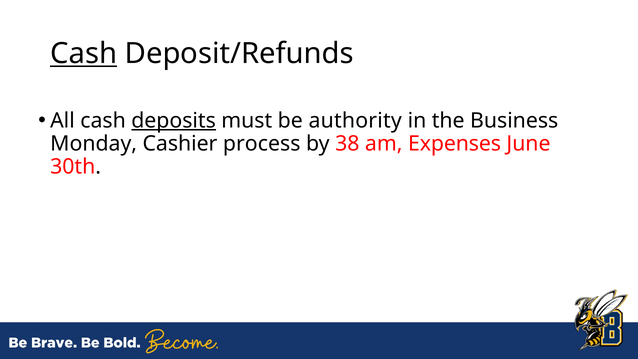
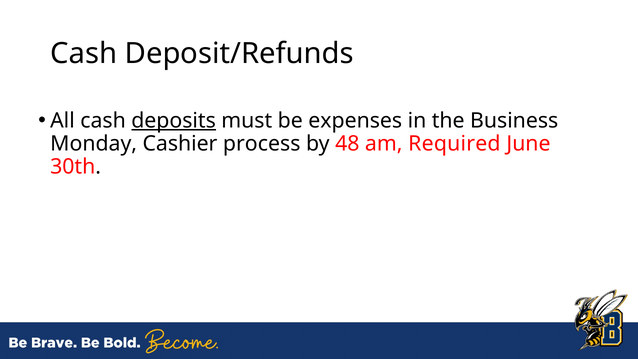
Cash underline: present -> none (84, 54)
authority: authority -> expenses (355, 121)
38: 38 -> 48 (347, 144)
Expenses: Expenses -> Required (454, 144)
